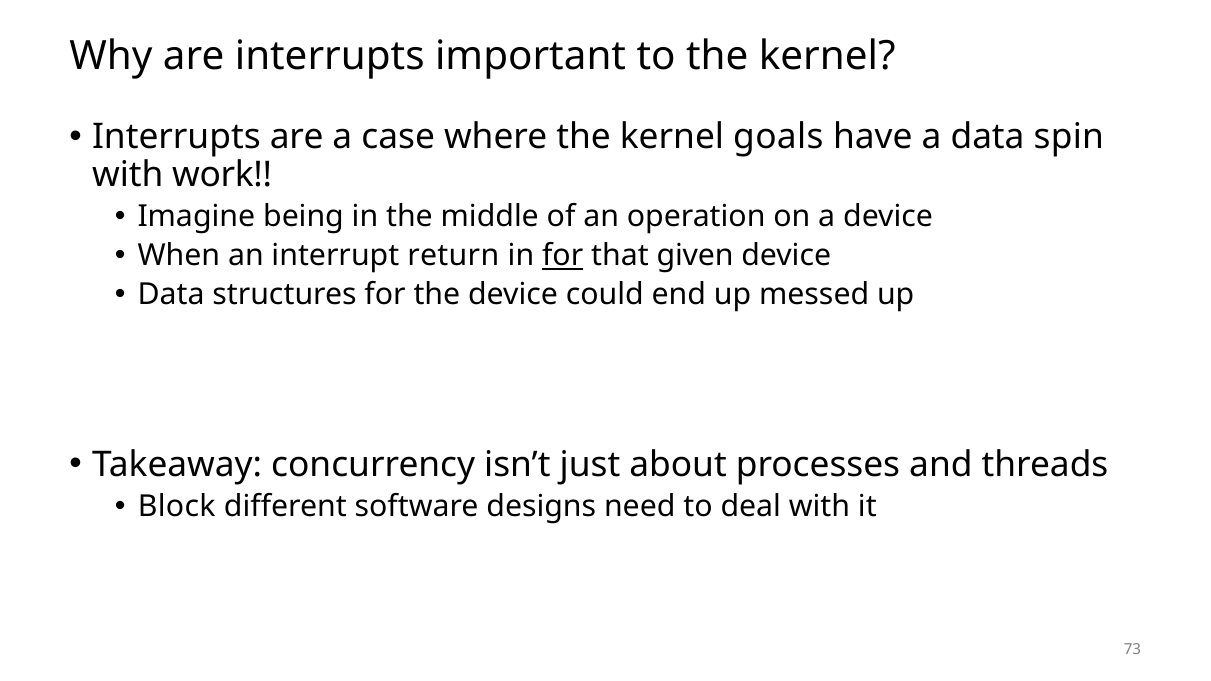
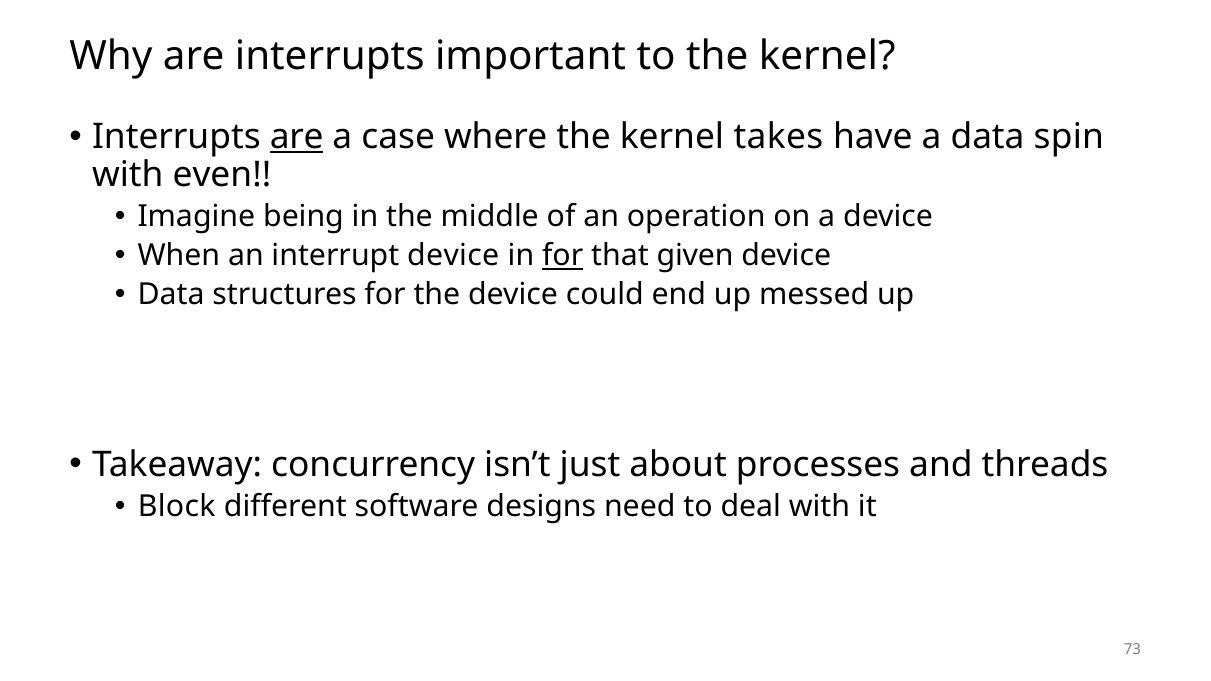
are underline: none -> present (297, 137)
goals: goals -> takes (778, 137)
work: work -> even (222, 175)
interrupt return: return -> device (453, 256)
